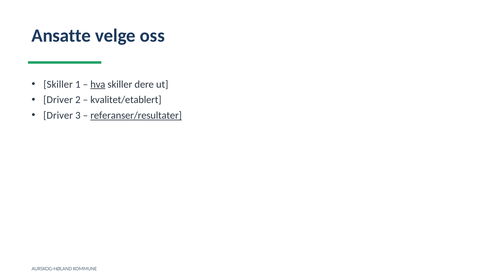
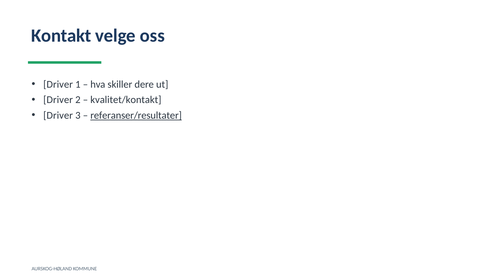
Ansatte: Ansatte -> Kontakt (61, 35)
Skiller: Skiller -> Driver (58, 84)
hva underline: present -> none (98, 84)
kvalitet/etablert: kvalitet/etablert -> kvalitet/kontakt (126, 100)
